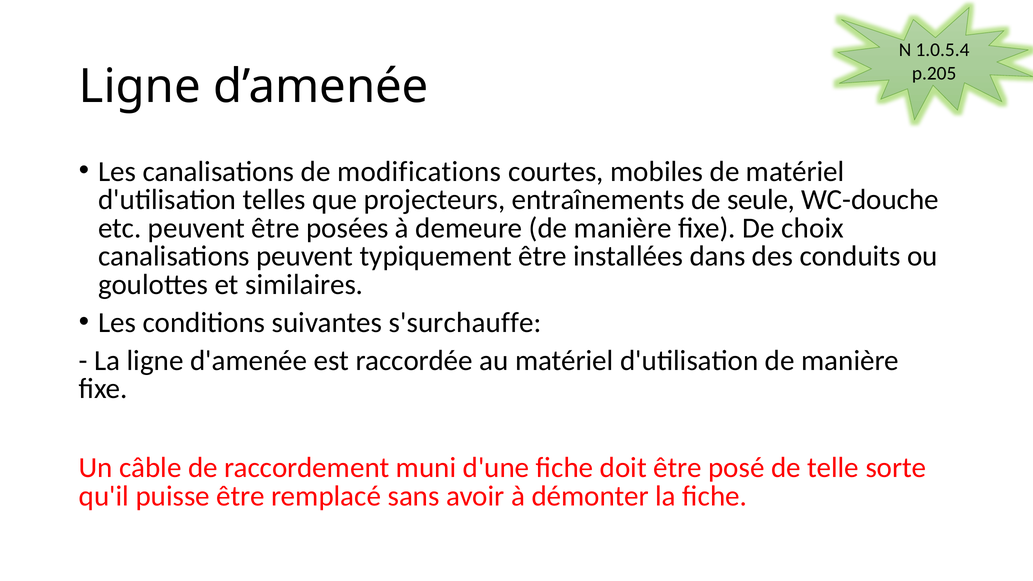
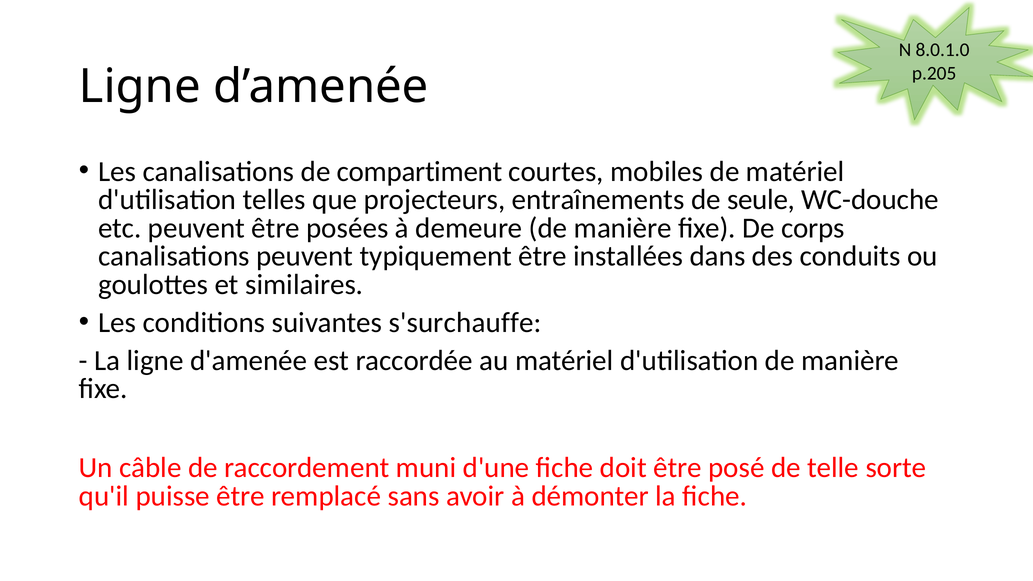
1.0.5.4: 1.0.5.4 -> 8.0.1.0 (942, 50)
modifications: modifications -> compartiment (420, 172)
choix: choix -> corps (813, 228)
